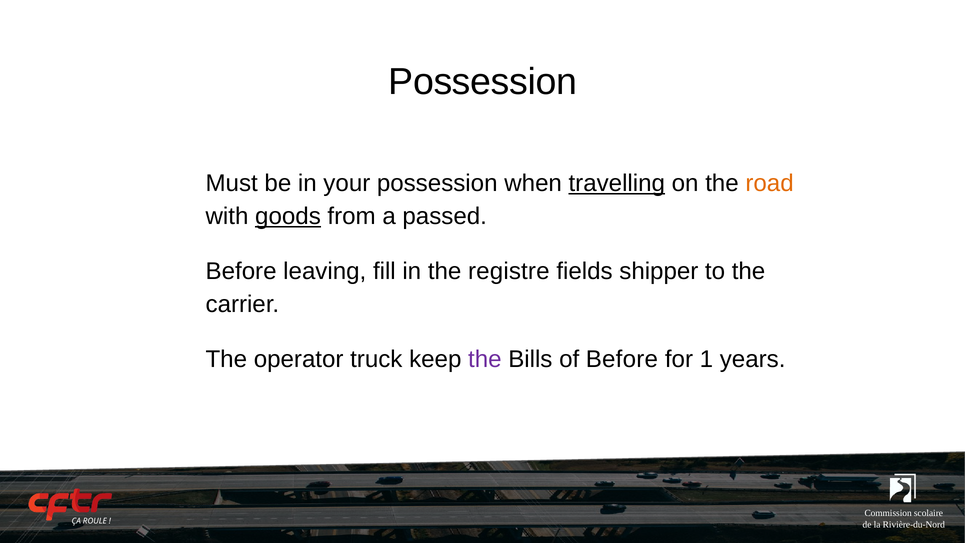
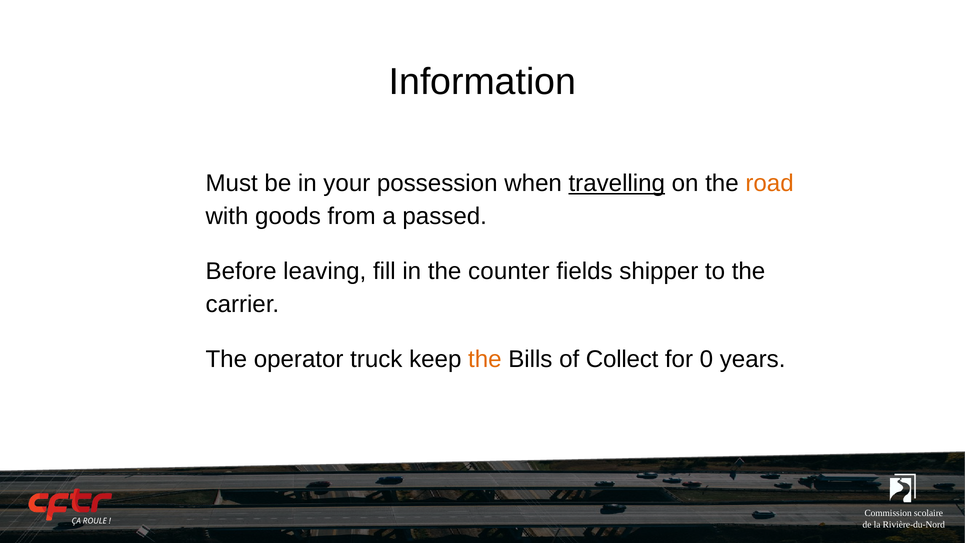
Possession: Possession -> Information (482, 82)
goods underline: present -> none (288, 216)
registre: registre -> counter (509, 271)
the colour: purple -> orange (485, 359)
of Before: Before -> Collect (622, 359)
1: 1 -> 0 (706, 359)
